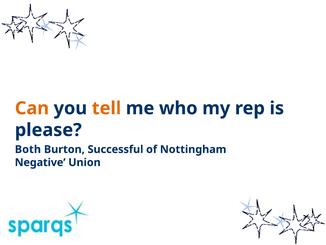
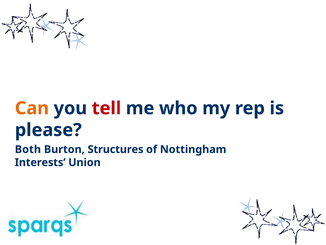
tell colour: orange -> red (106, 108)
Successful: Successful -> Structures (115, 149)
Negative: Negative -> Interests (40, 162)
